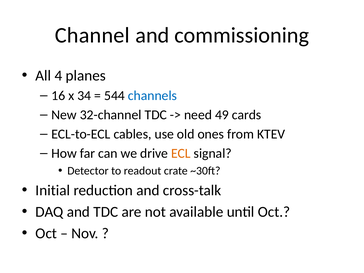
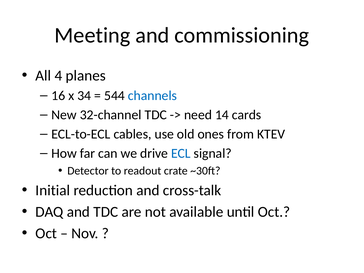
Channel: Channel -> Meeting (92, 35)
49: 49 -> 14 (222, 115)
ECL colour: orange -> blue (181, 153)
